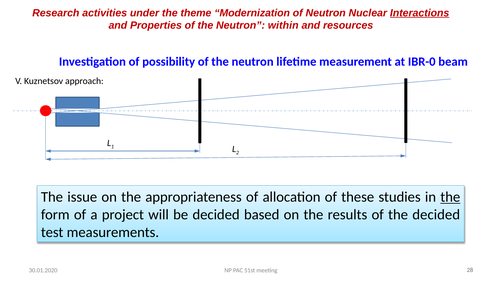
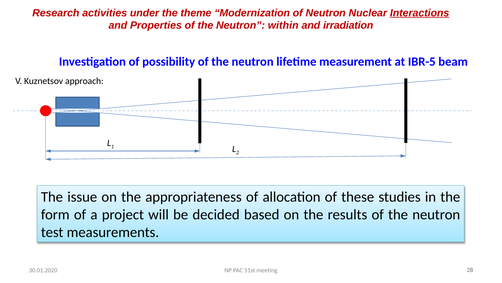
resources: resources -> irradiation (348, 25)
IBR-0: IBR-0 -> IBR-5 (422, 61)
the underline: present -> none (450, 197)
results of the decided: decided -> neutron (436, 214)
